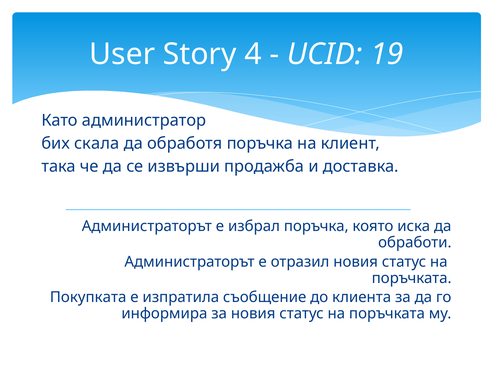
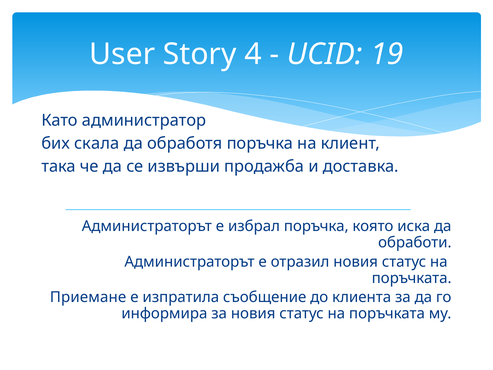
Покупката: Покупката -> Приемане (88, 297)
